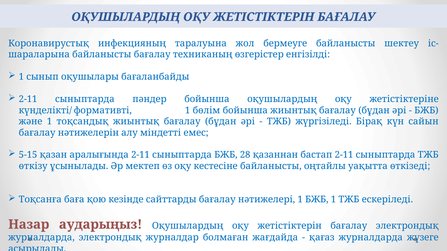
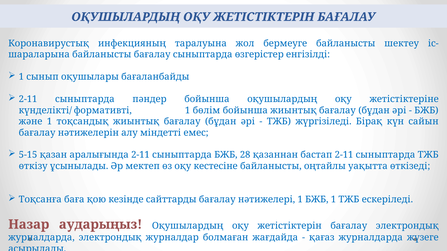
бағалау техниканың: техниканың -> сыныптарда (203, 55)
